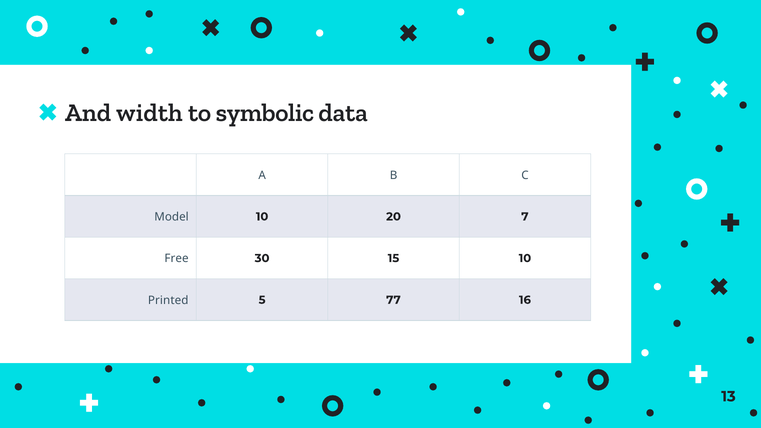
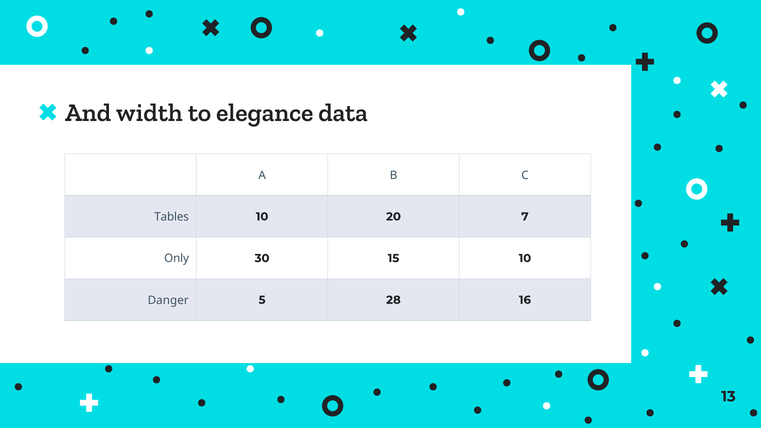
symbolic: symbolic -> elegance (265, 113)
Model: Model -> Tables (172, 217)
Free: Free -> Only (177, 259)
Printed: Printed -> Danger (168, 300)
77: 77 -> 28 (393, 300)
